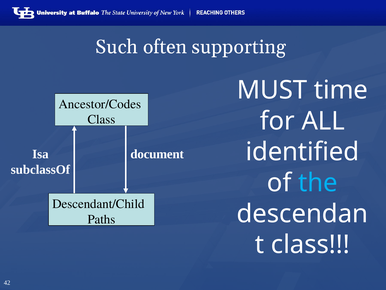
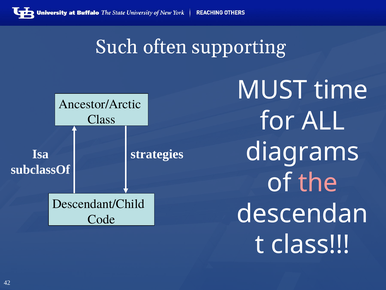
Ancestor/Codes: Ancestor/Codes -> Ancestor/Arctic (100, 104)
identified: identified -> diagrams (302, 152)
document: document -> strategies (157, 154)
the colour: light blue -> pink (318, 183)
Paths: Paths -> Code (101, 219)
